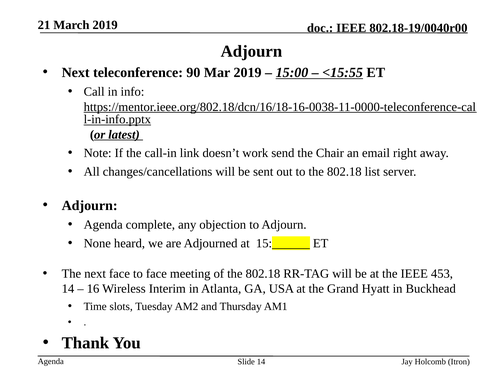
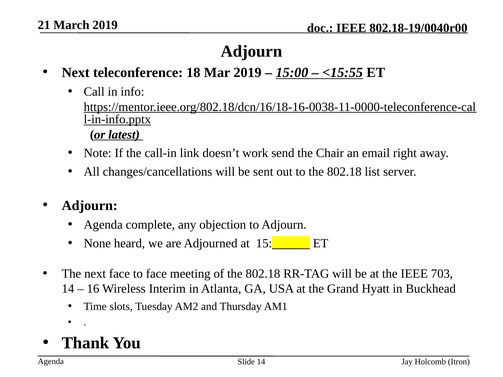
90: 90 -> 18 (193, 73)
453: 453 -> 703 (442, 274)
